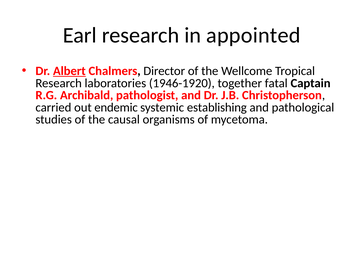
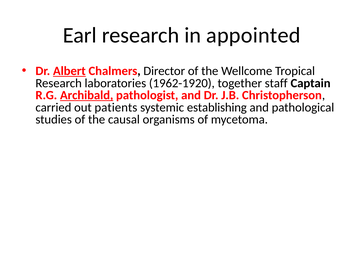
1946-1920: 1946-1920 -> 1962-1920 (182, 83)
fatal: fatal -> staff (276, 83)
Archibald underline: none -> present (87, 95)
endemic: endemic -> patients (116, 107)
